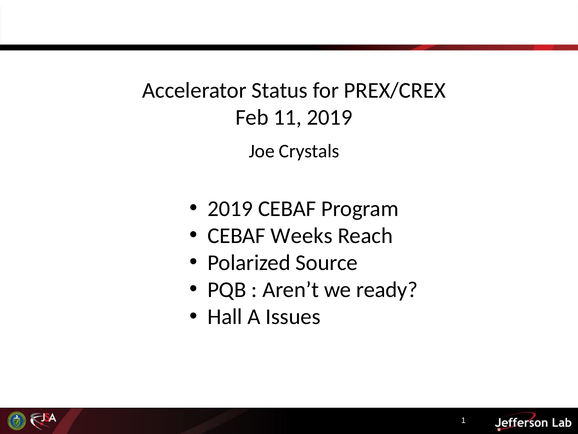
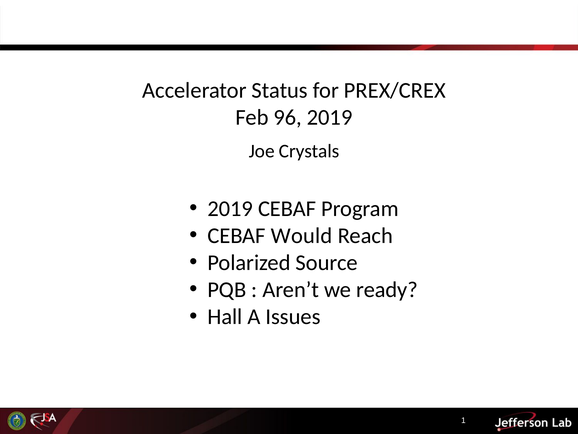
11: 11 -> 96 (288, 117)
Weeks: Weeks -> Would (302, 235)
